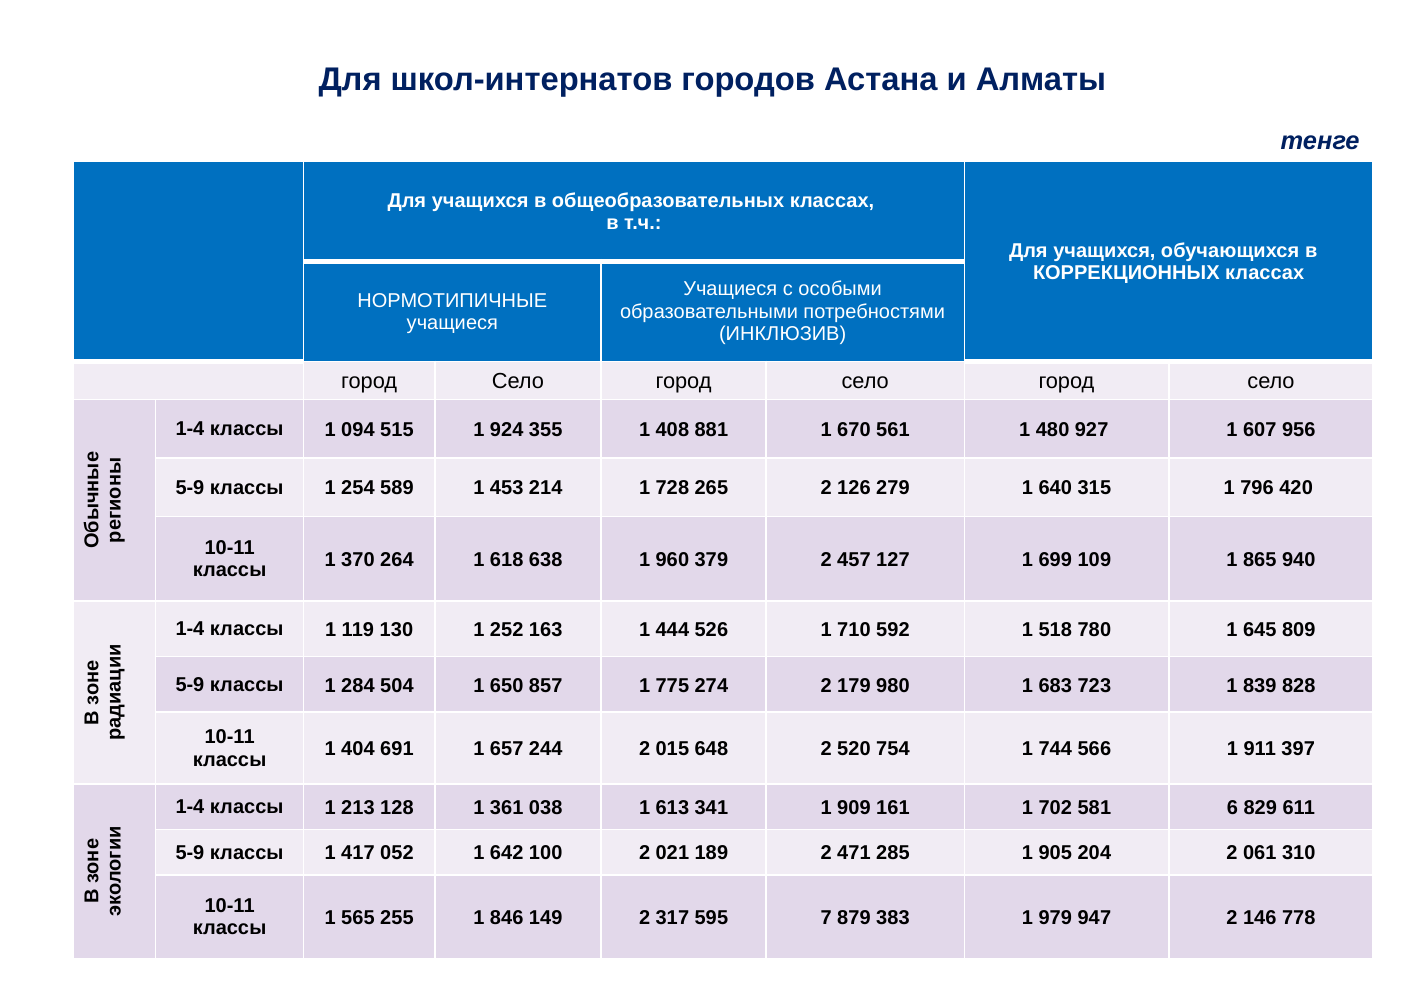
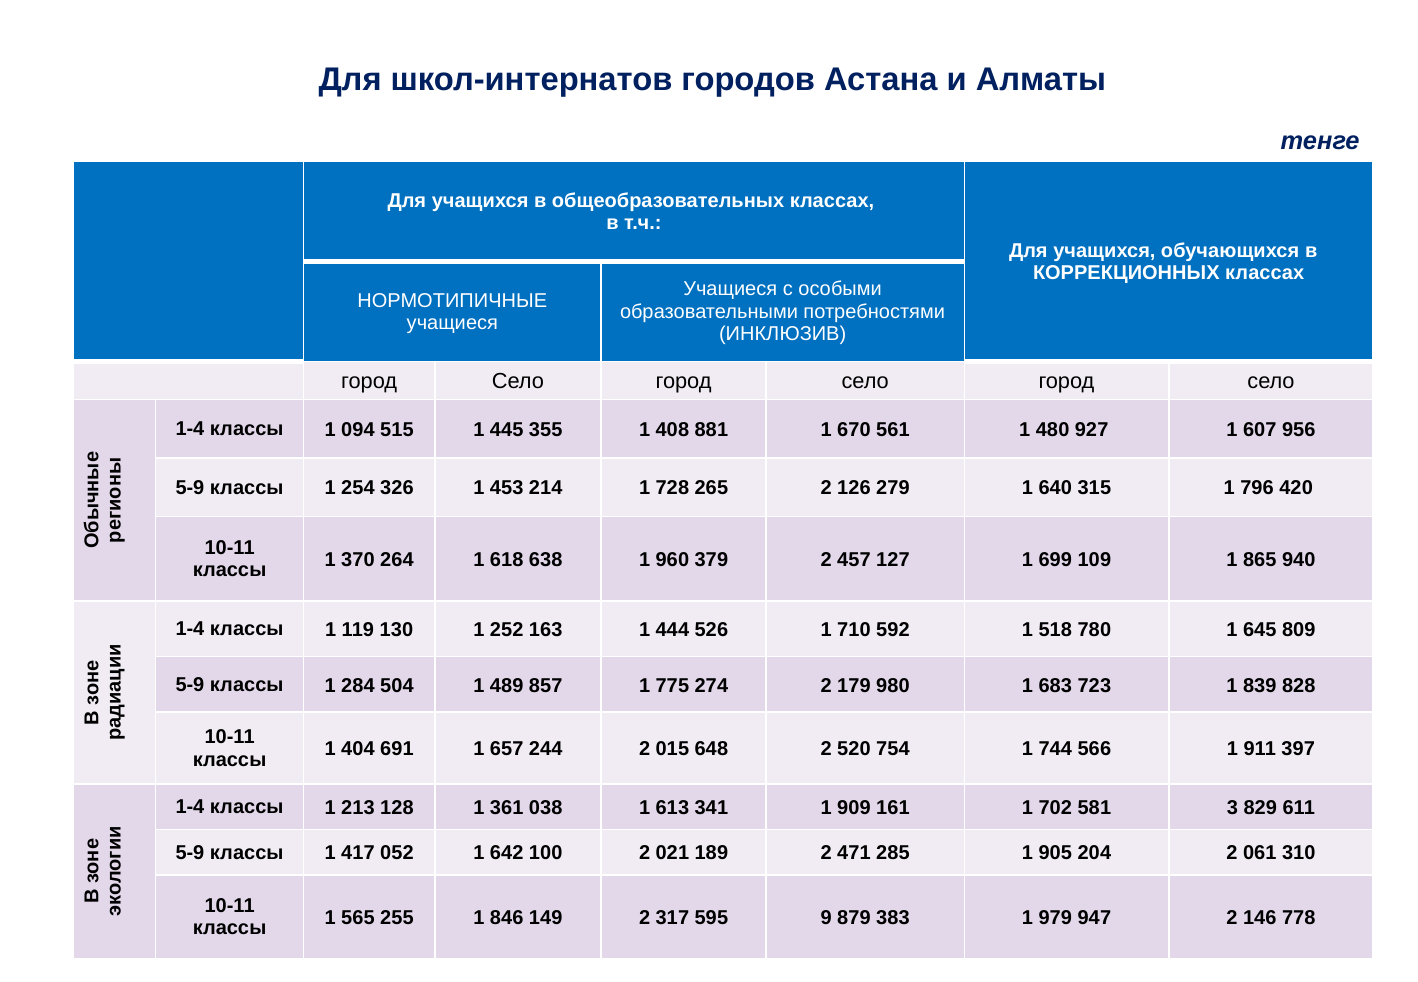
924: 924 -> 445 (507, 430)
589: 589 -> 326 (397, 488)
650: 650 -> 489 (507, 685)
6: 6 -> 3 (1233, 808)
7: 7 -> 9 (826, 917)
